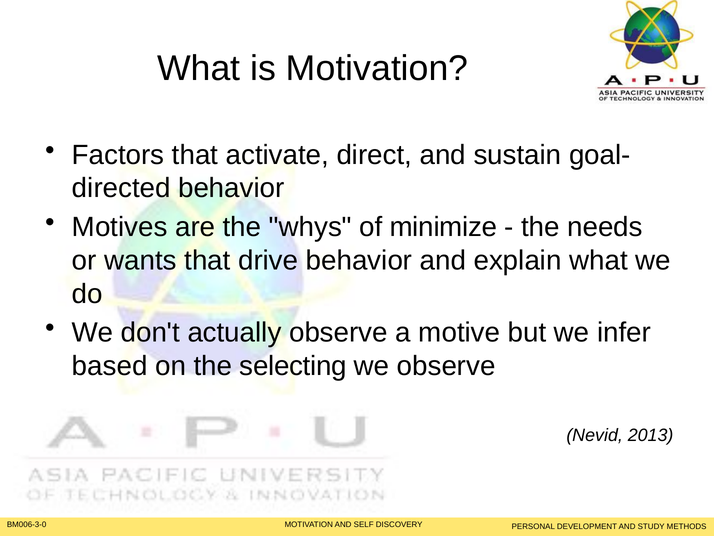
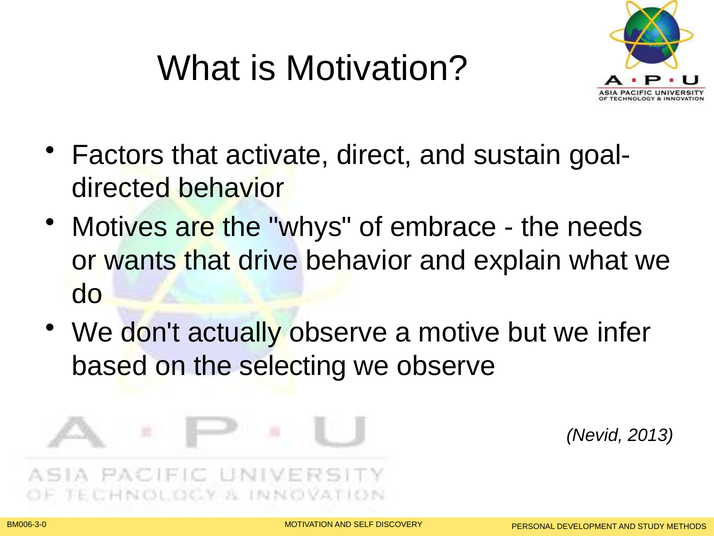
minimize: minimize -> embrace (443, 227)
